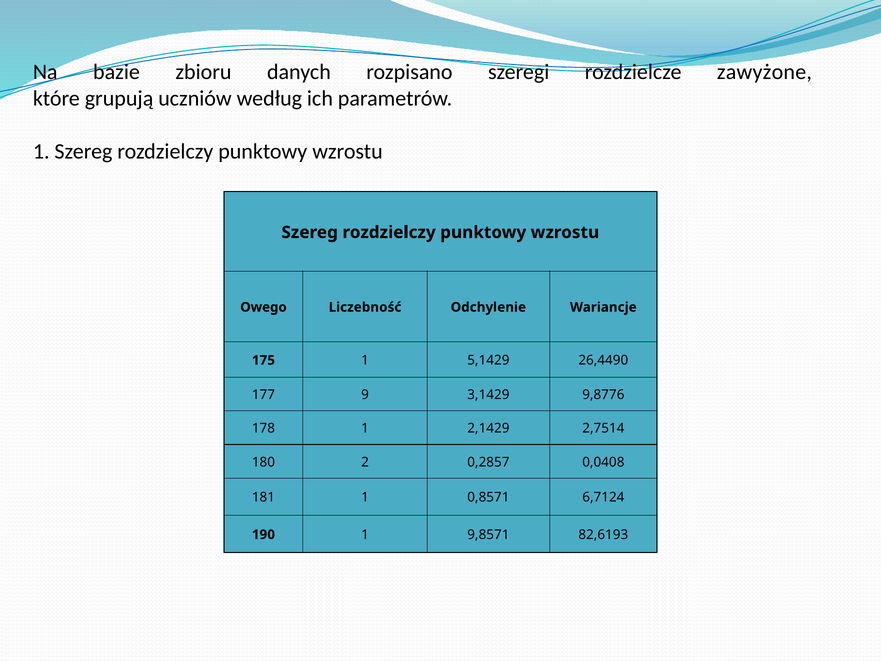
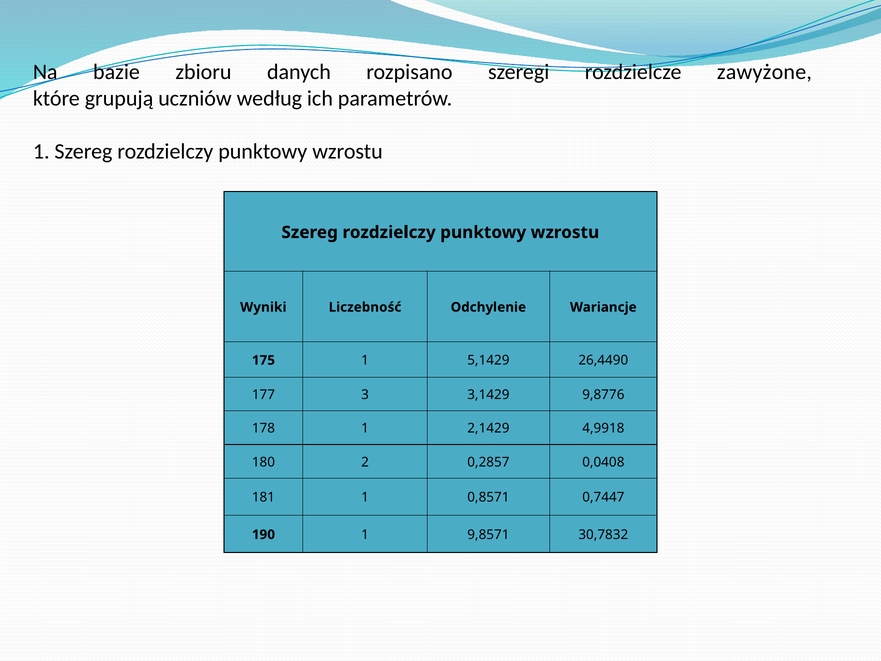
Owego: Owego -> Wyniki (263, 307)
9: 9 -> 3 (365, 395)
2,7514: 2,7514 -> 4,9918 (603, 428)
6,7124: 6,7124 -> 0,7447 (603, 497)
82,6193: 82,6193 -> 30,7832 (603, 534)
